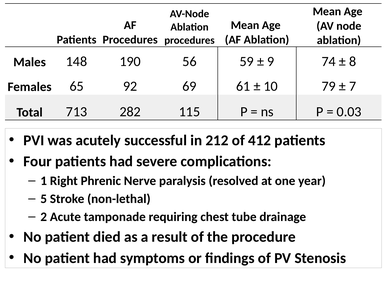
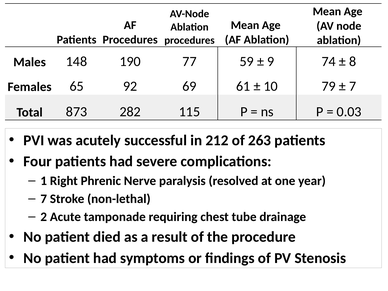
56: 56 -> 77 (190, 61)
713: 713 -> 873 (77, 112)
412: 412 -> 263 (260, 140)
5: 5 -> 7 (44, 199)
